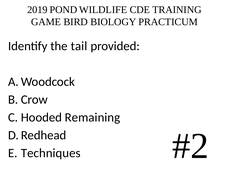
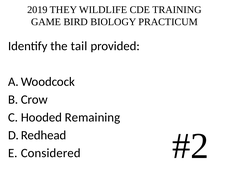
POND: POND -> THEY (63, 10)
Techniques: Techniques -> Considered (51, 153)
